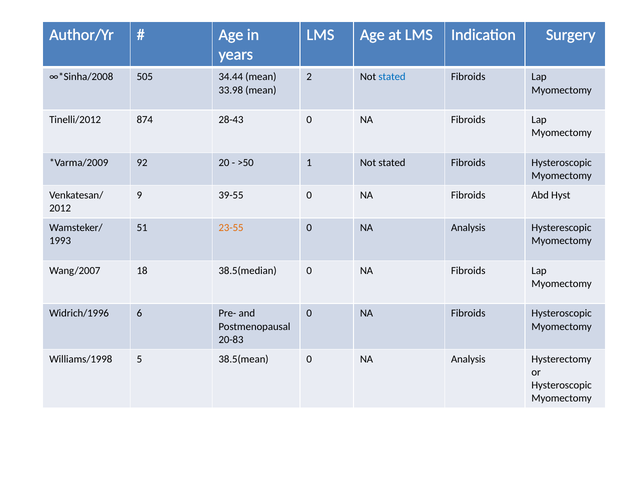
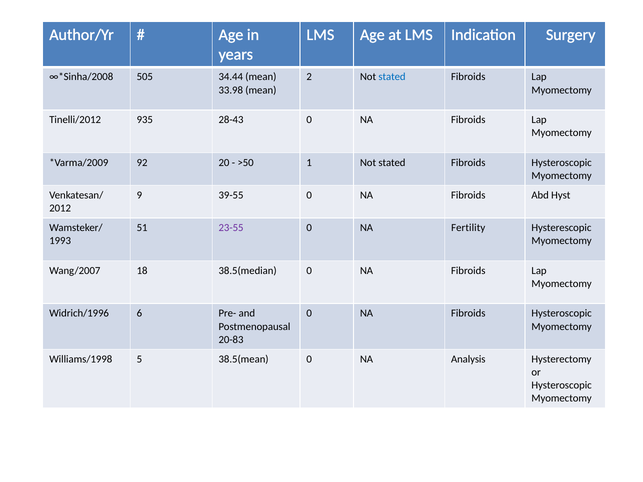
874: 874 -> 935 (145, 120)
23-55 colour: orange -> purple (231, 228)
Analysis: Analysis -> Fertility (468, 228)
